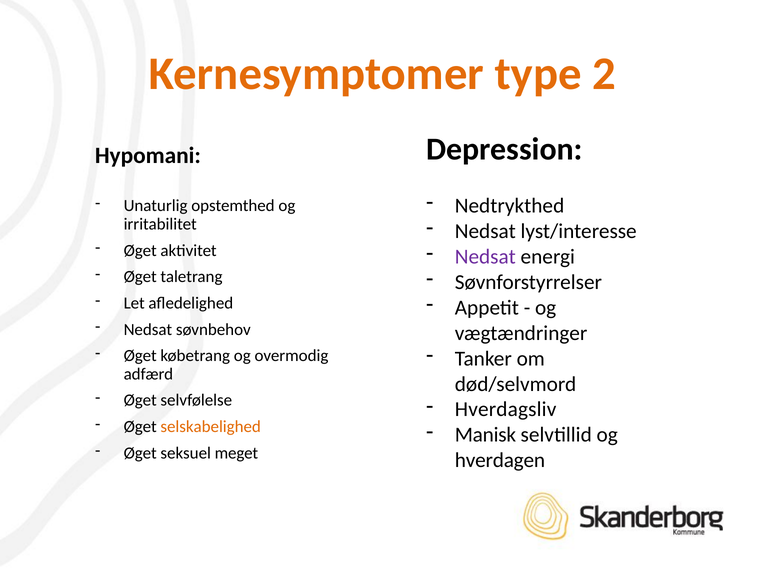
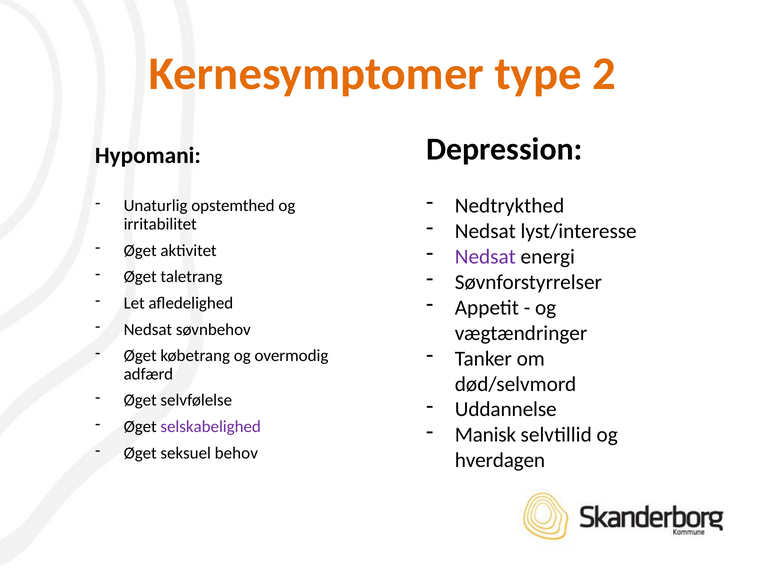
Hverdagsliv: Hverdagsliv -> Uddannelse (506, 410)
selskabelighed colour: orange -> purple (211, 427)
meget: meget -> behov (236, 454)
